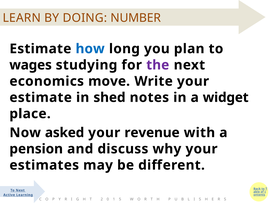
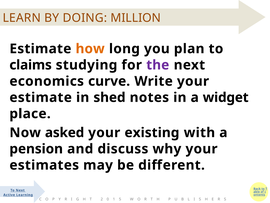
NUMBER: NUMBER -> MILLION (136, 18)
how colour: blue -> orange (90, 49)
wages: wages -> claims (31, 65)
move: move -> curve (109, 81)
revenue: revenue -> existing (152, 132)
